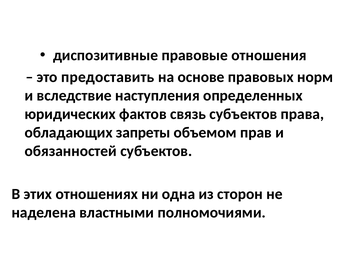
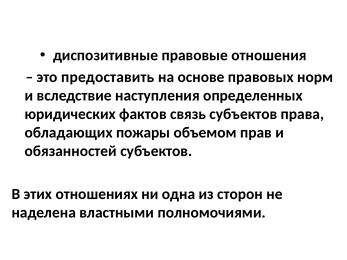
запреты: запреты -> пожары (143, 133)
